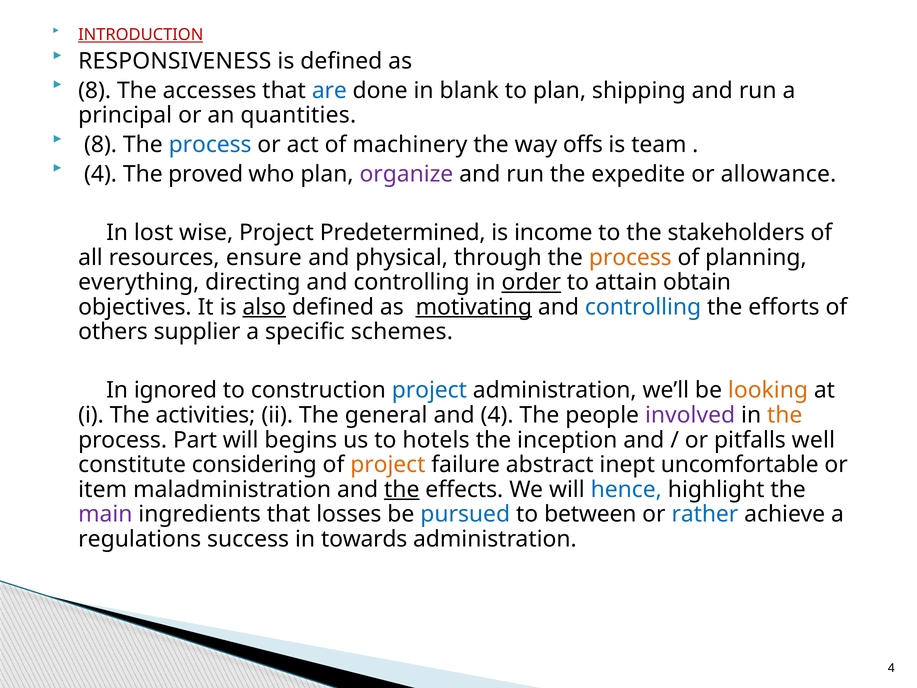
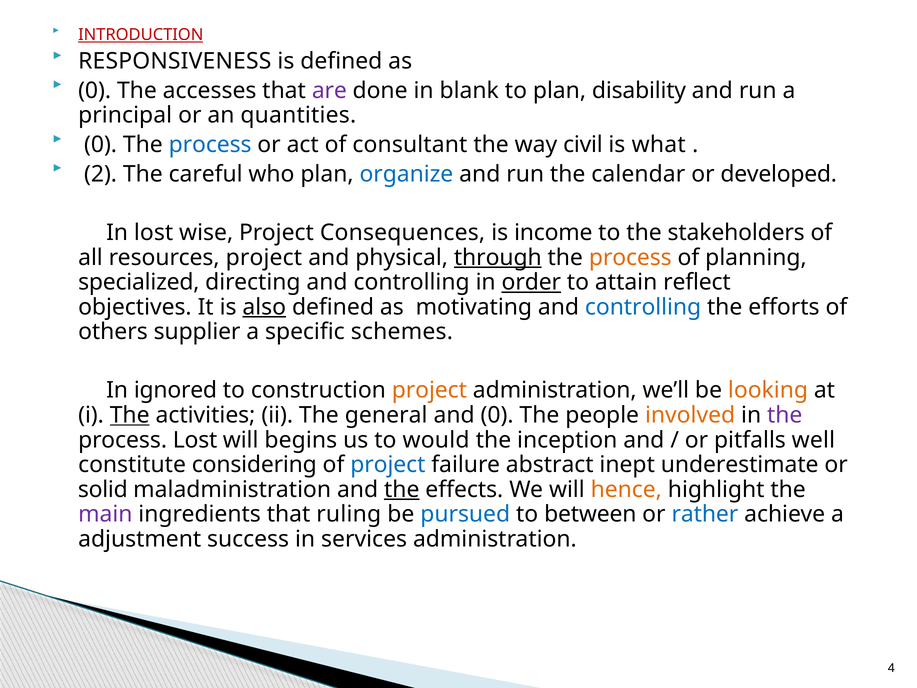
8: 8 -> 0 (95, 91)
are colour: blue -> purple (329, 91)
shipping: shipping -> disability (639, 91)
8: 8 -> 0 (101, 145)
machinery: machinery -> consultant (410, 145)
offs: offs -> civil (583, 145)
team: team -> what (659, 145)
4: 4 -> 2 (101, 174)
proved: proved -> careful (206, 174)
organize colour: purple -> blue (406, 174)
expedite: expedite -> calendar (638, 174)
allowance: allowance -> developed (779, 174)
Predetermined: Predetermined -> Consequences (402, 233)
resources ensure: ensure -> project (264, 257)
through underline: none -> present (498, 257)
everything: everything -> specialized (139, 282)
obtain: obtain -> reflect (697, 282)
motivating underline: present -> none (474, 307)
project colour: blue -> orange (429, 390)
The underline: none -> present (130, 415)
and 4: 4 -> 0 (497, 415)
involved colour: purple -> orange (690, 415)
the colour: orange -> purple (785, 415)
process Part: Part -> Lost (195, 440)
hotels: hotels -> would (436, 440)
project colour: orange -> blue (388, 465)
uncomfortable: uncomfortable -> underestimate (740, 465)
item: item -> solid (103, 489)
hence colour: blue -> orange (626, 489)
losses: losses -> ruling (349, 514)
regulations: regulations -> adjustment (140, 539)
towards: towards -> services (364, 539)
